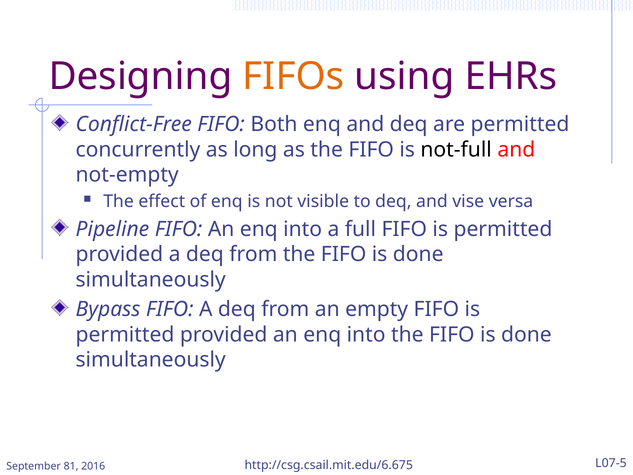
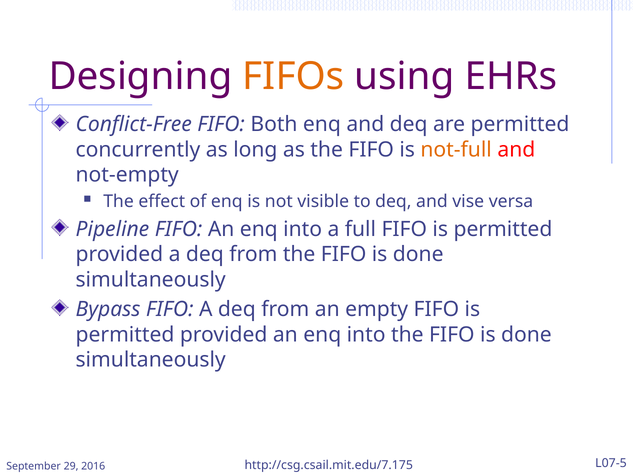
not-full colour: black -> orange (456, 149)
http://csg.csail.mit.edu/6.675: http://csg.csail.mit.edu/6.675 -> http://csg.csail.mit.edu/7.175 (329, 465)
81: 81 -> 29 (71, 466)
